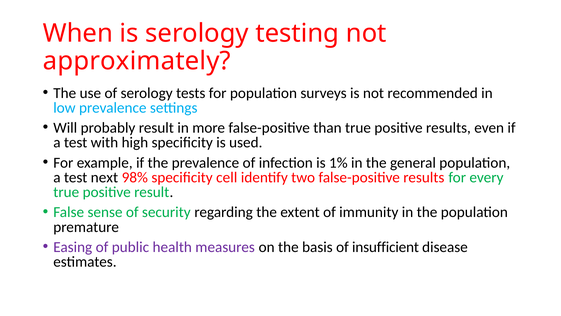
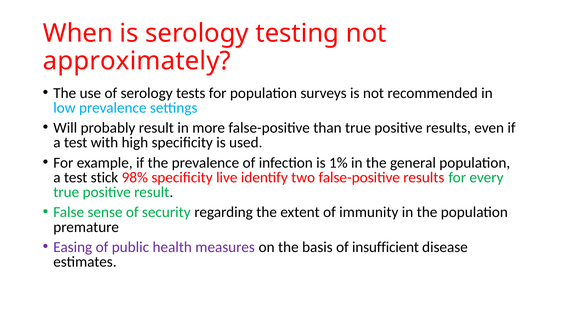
next: next -> stick (104, 177)
cell: cell -> live (227, 177)
